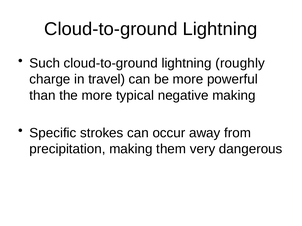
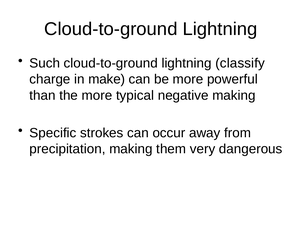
roughly: roughly -> classify (240, 63)
travel: travel -> make (107, 79)
